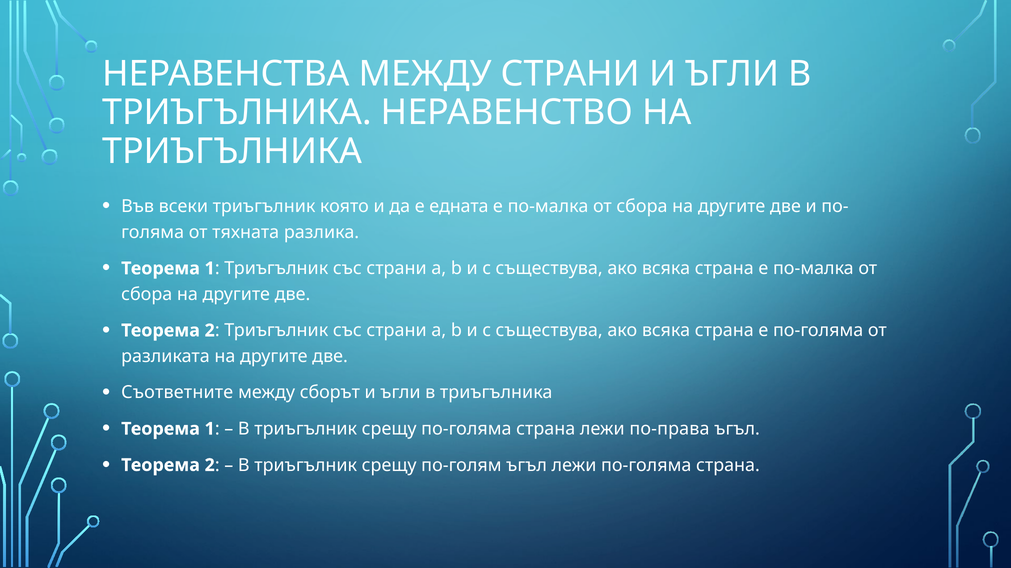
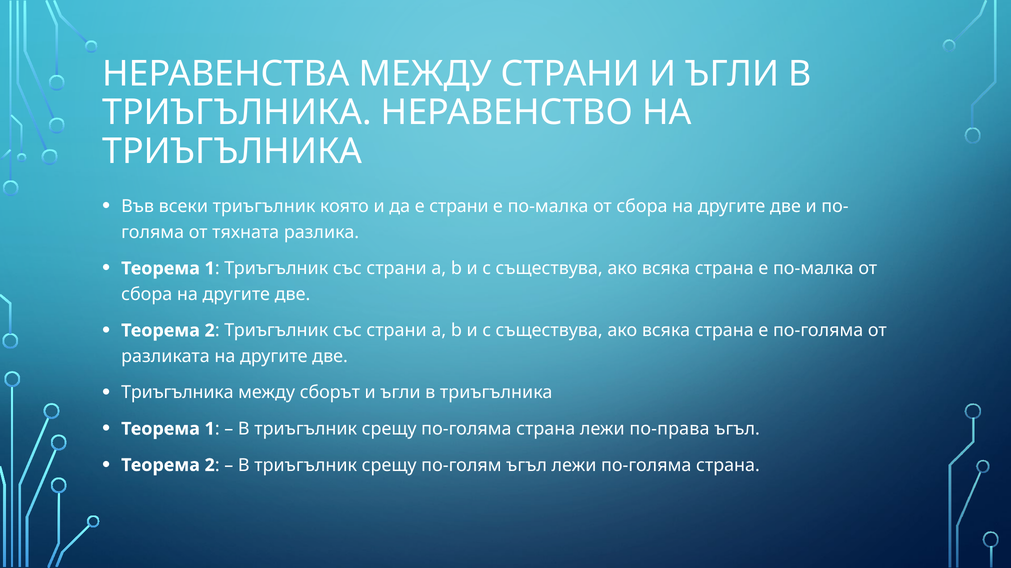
е едната: едната -> страни (459, 207)
Съответните: Съответните -> Триъгълника (177, 393)
